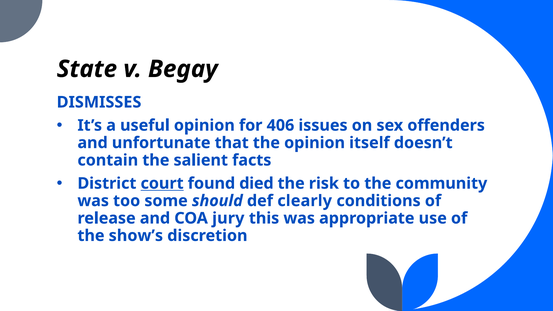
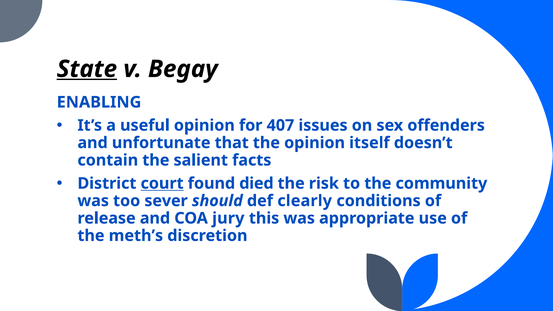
State underline: none -> present (87, 69)
DISMISSES: DISMISSES -> ENABLING (99, 102)
406: 406 -> 407 (280, 125)
some: some -> sever (166, 201)
show’s: show’s -> meth’s (136, 236)
